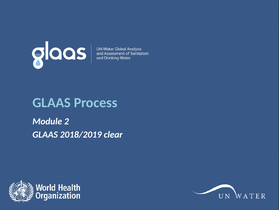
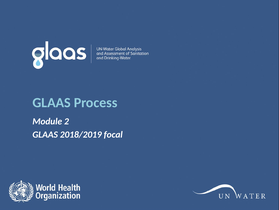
clear: clear -> focal (113, 134)
